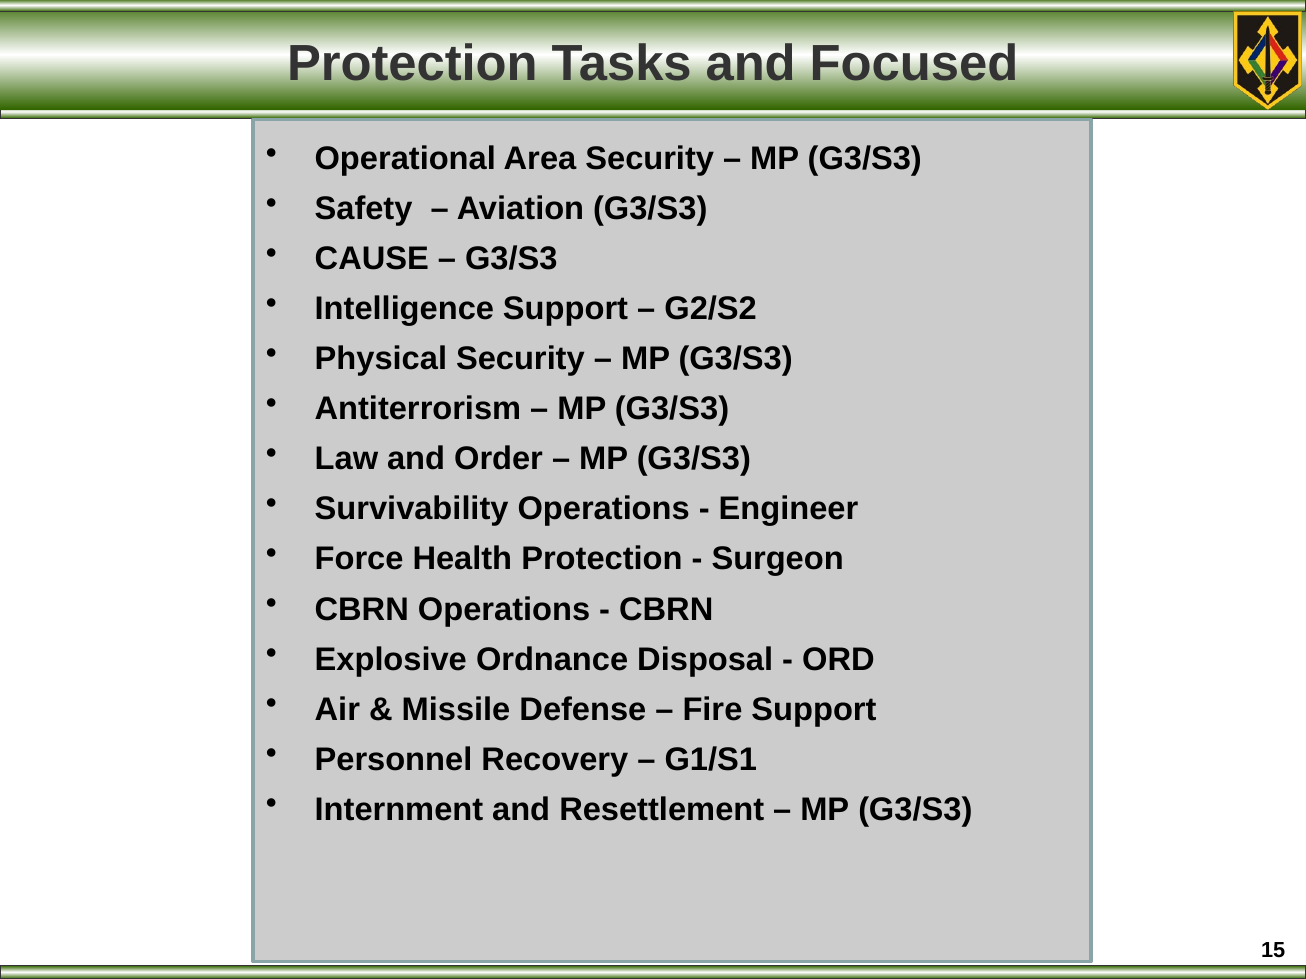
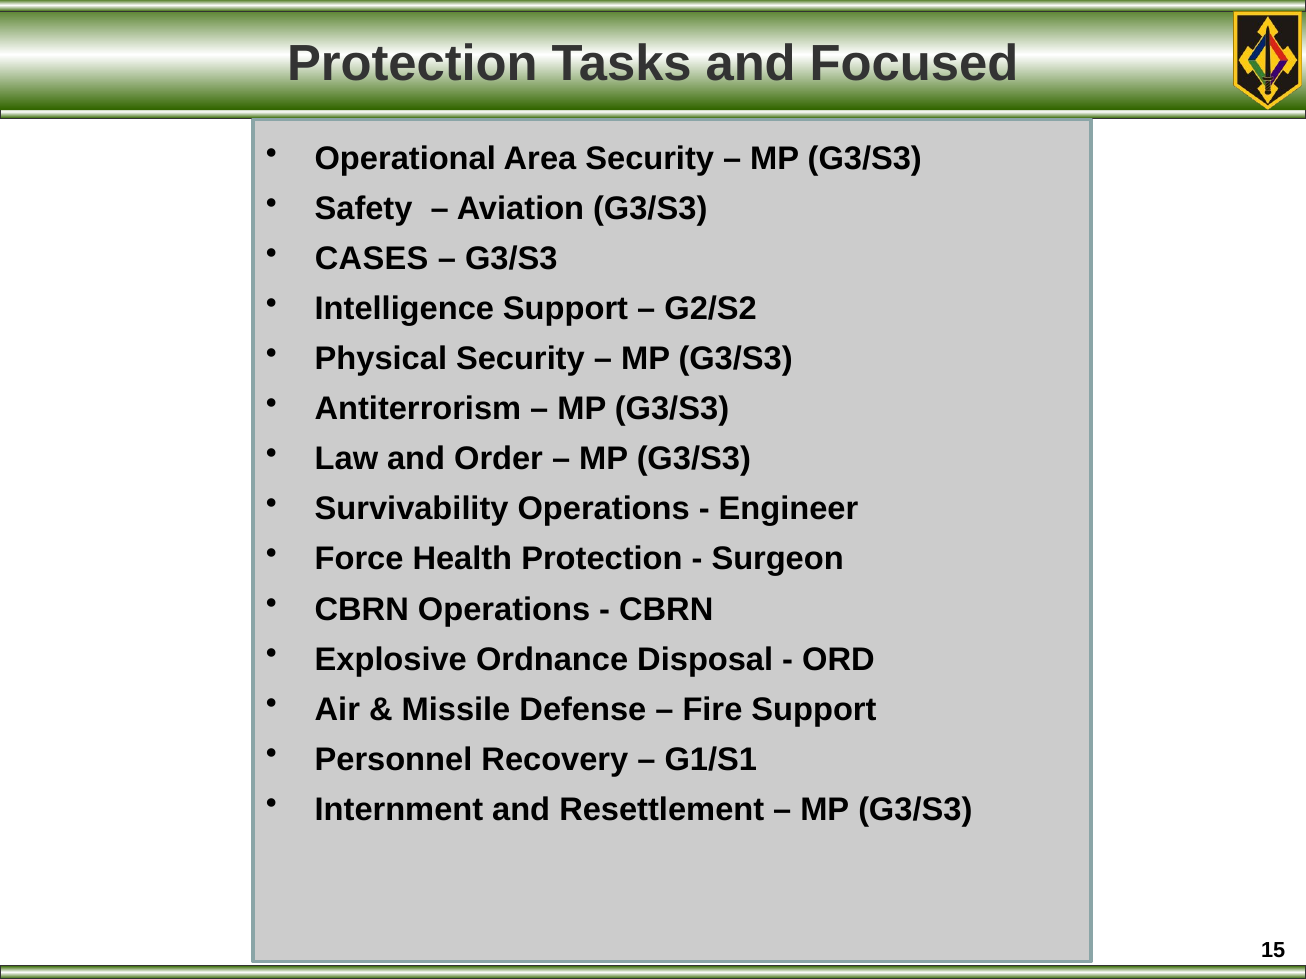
CAUSE: CAUSE -> CASES (372, 259)
